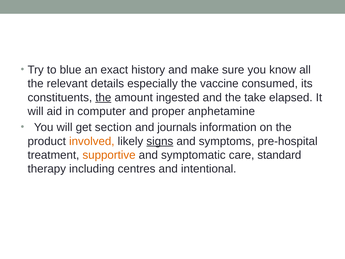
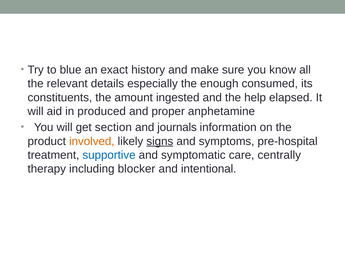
vaccine: vaccine -> enough (219, 84)
the underline: present -> none (103, 97)
take: take -> help (255, 97)
computer: computer -> produced (102, 111)
supportive colour: orange -> blue (109, 155)
standard: standard -> centrally (279, 155)
centres: centres -> blocker (137, 169)
